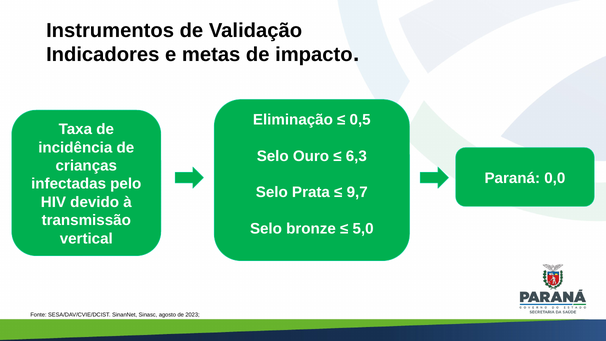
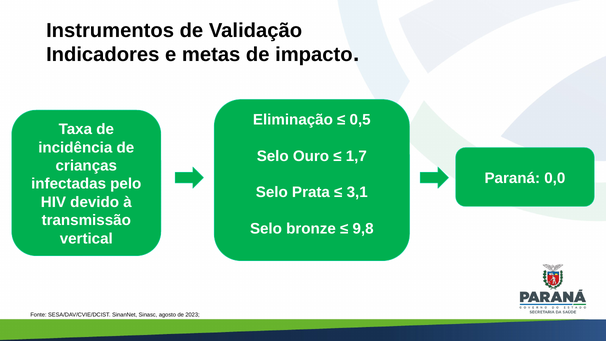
6,3: 6,3 -> 1,7 (356, 156)
9,7: 9,7 -> 3,1 (357, 192)
5,0: 5,0 -> 9,8 (363, 229)
